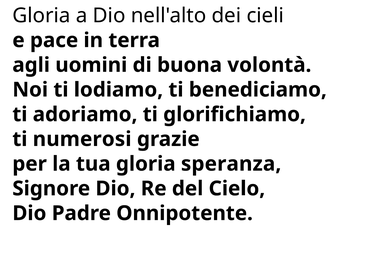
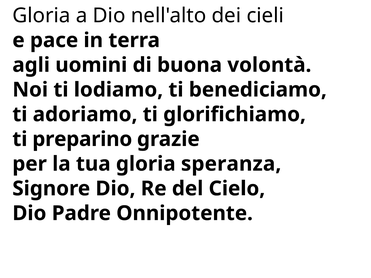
numerosi: numerosi -> preparino (82, 139)
